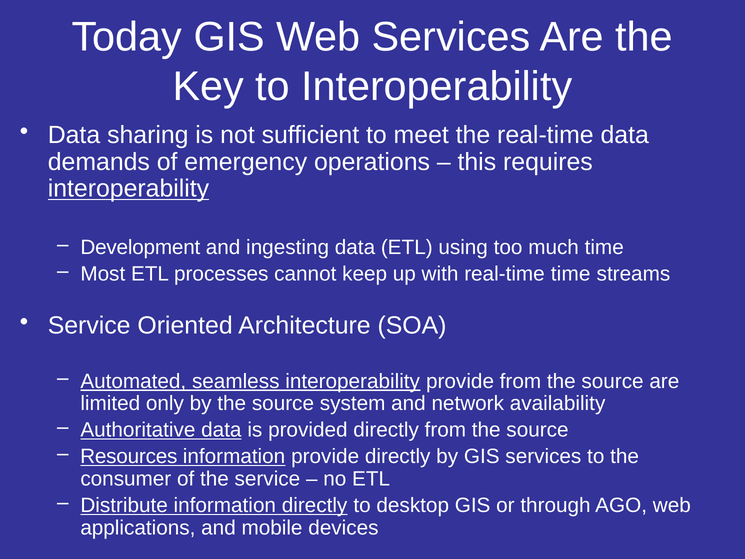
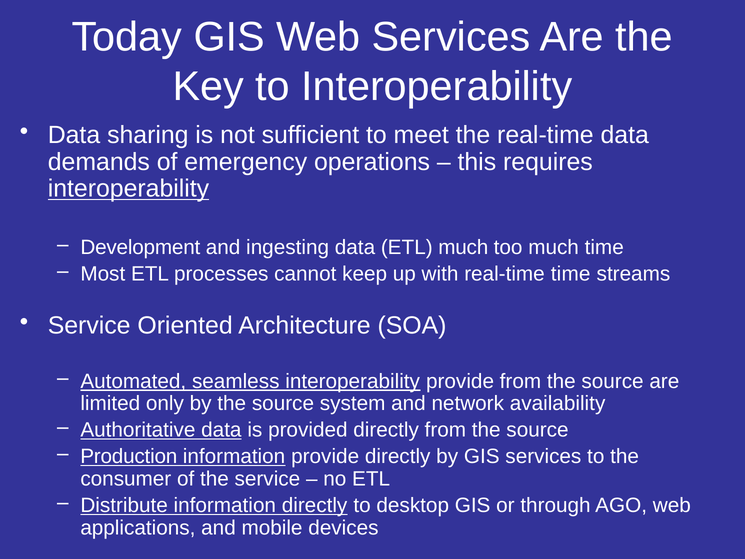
ETL using: using -> much (463, 247)
Resources: Resources -> Production (129, 456)
